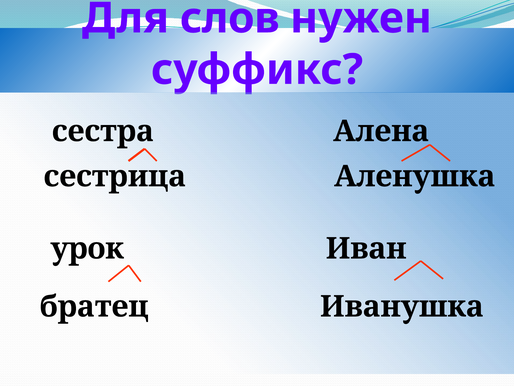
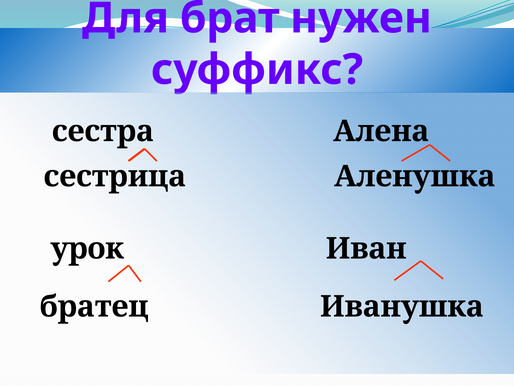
слов: слов -> брат (230, 18)
